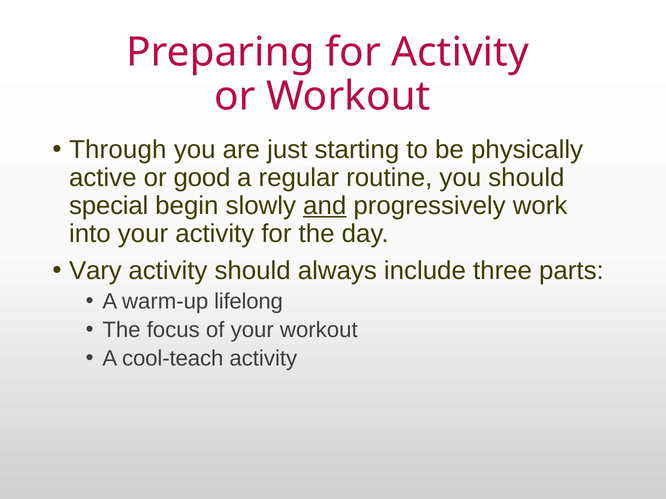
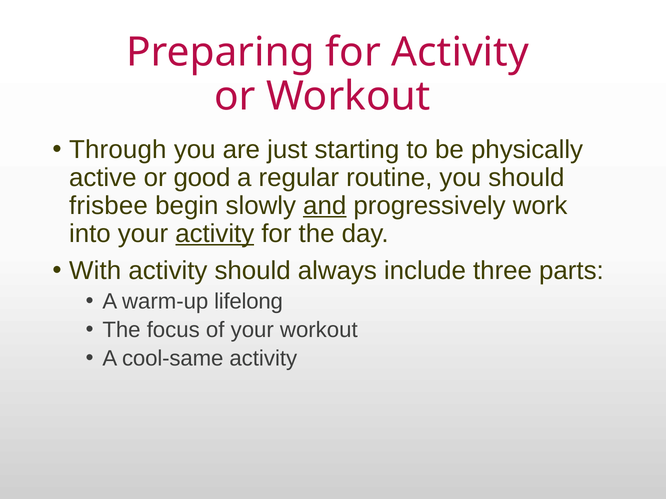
special: special -> frisbee (108, 206)
activity underline: none -> present (215, 234)
Vary: Vary -> With (95, 271)
cool-teach: cool-teach -> cool-same (173, 359)
